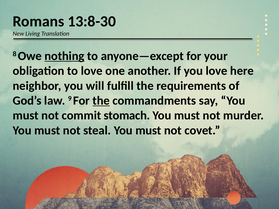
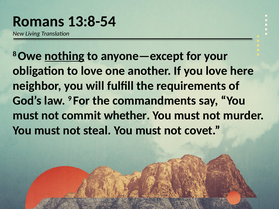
13:8-30: 13:8-30 -> 13:8-54 (92, 21)
the underline: present -> none (101, 101)
stomach: stomach -> whether (127, 116)
